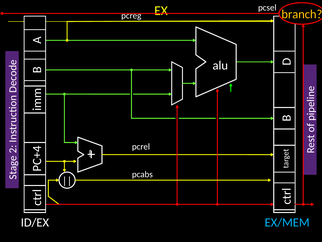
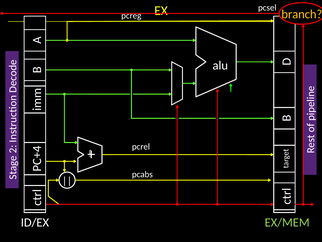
EX/MEM colour: light blue -> light green (287, 222)
